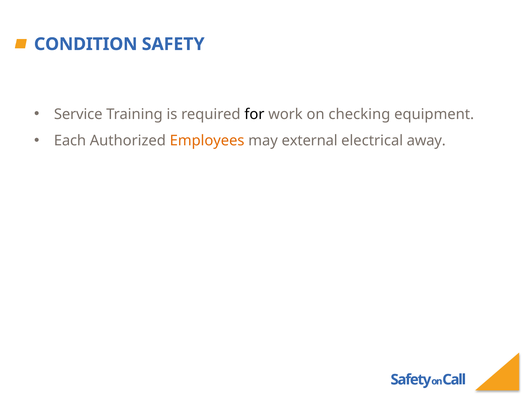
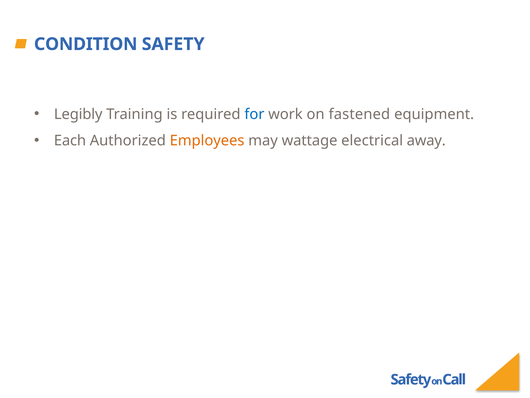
Service: Service -> Legibly (78, 114)
for colour: black -> blue (254, 114)
checking: checking -> fastened (359, 114)
external: external -> wattage (310, 141)
